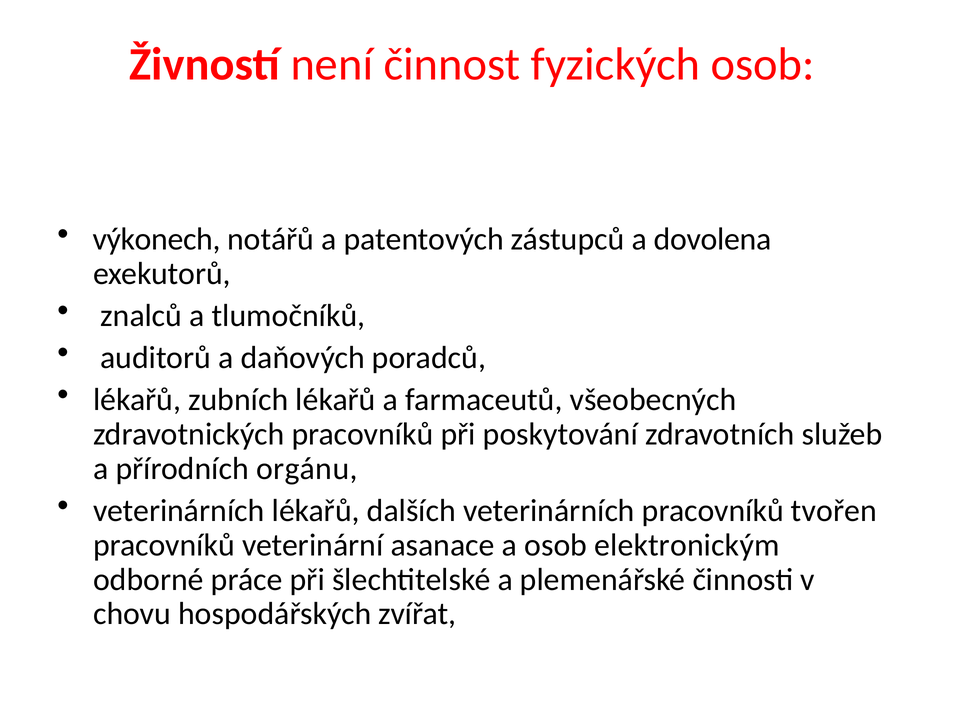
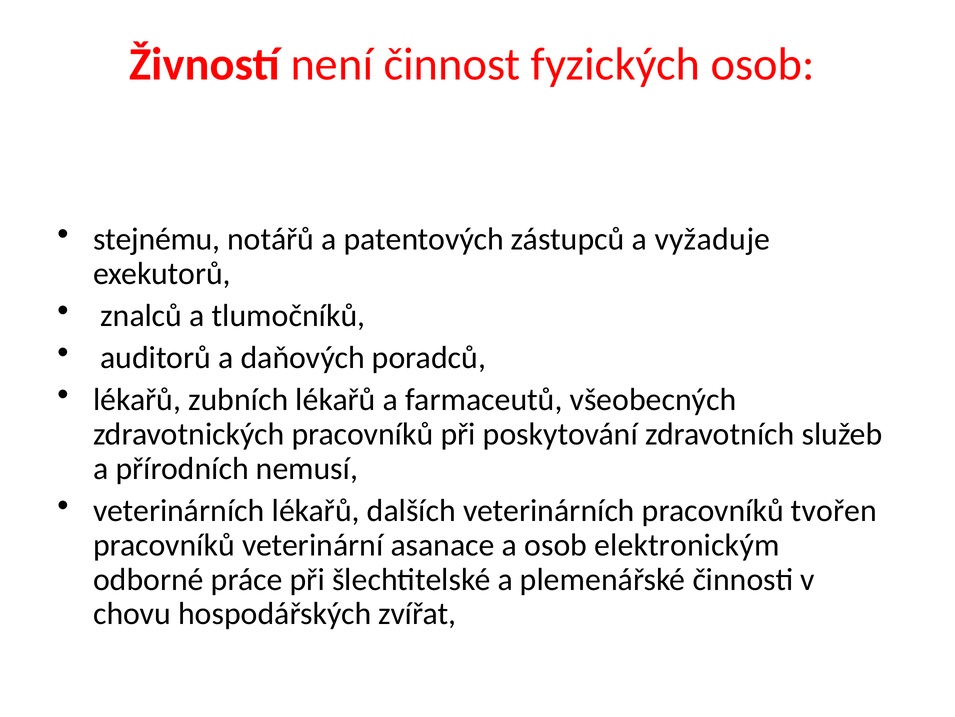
výkonech: výkonech -> stejnému (157, 239)
dovolena: dovolena -> vyžaduje (712, 239)
orgánu: orgánu -> nemusí (307, 468)
